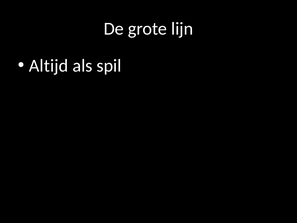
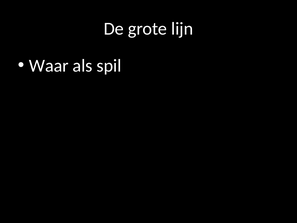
Altijd: Altijd -> Waar (49, 66)
